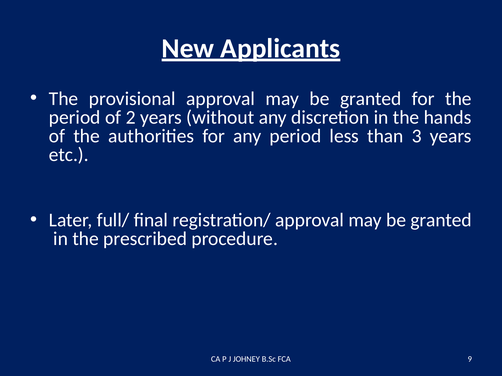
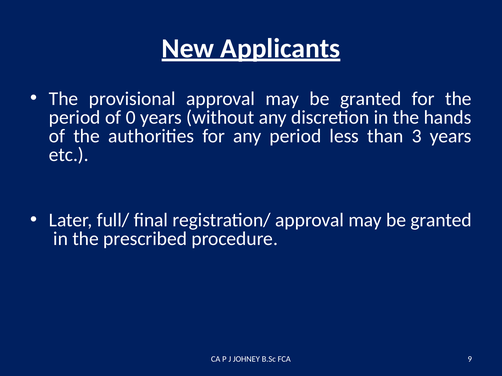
2: 2 -> 0 (131, 118)
